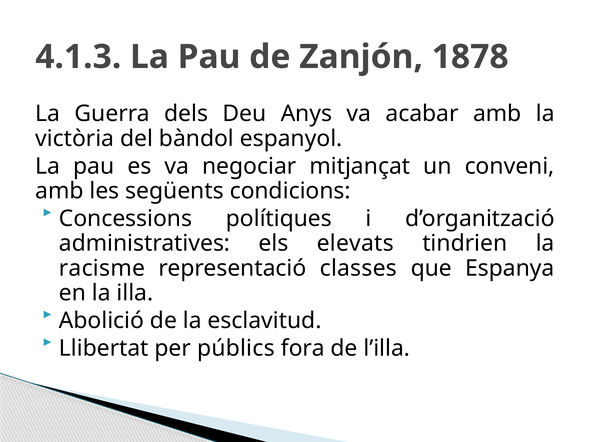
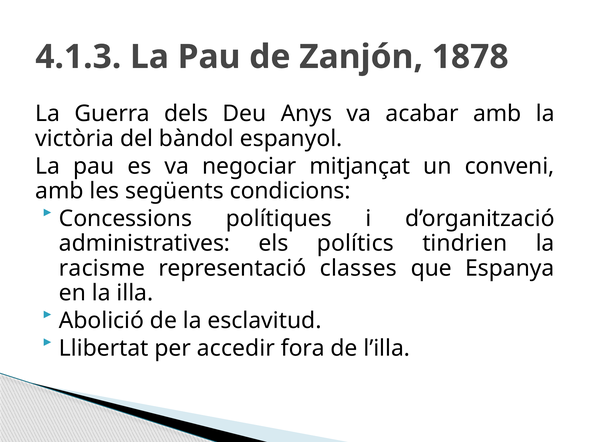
elevats: elevats -> polítics (355, 244)
públics: públics -> accedir (236, 349)
